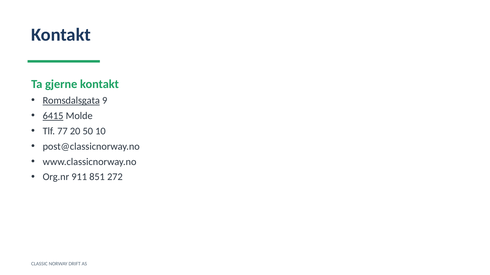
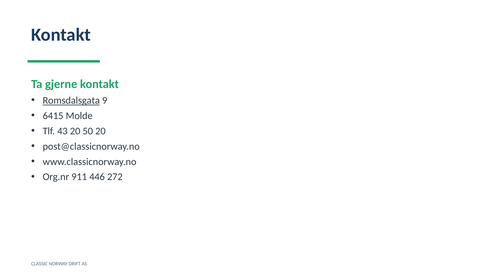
6415 underline: present -> none (53, 116)
77: 77 -> 43 (62, 131)
50 10: 10 -> 20 (100, 131)
851: 851 -> 446 (97, 177)
